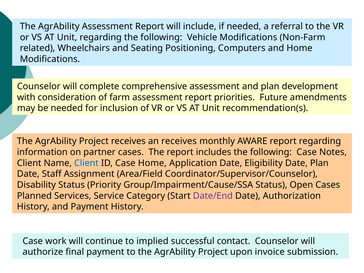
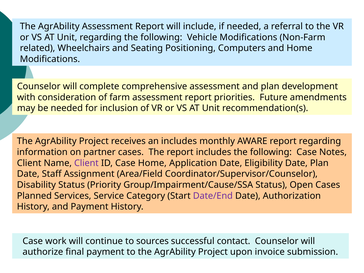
an receives: receives -> includes (179, 141)
Client colour: blue -> purple (86, 163)
implied: implied -> sources (152, 241)
